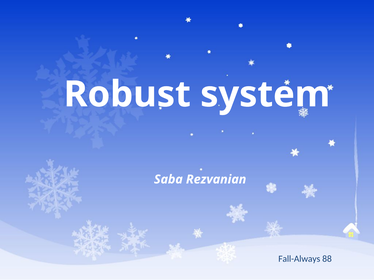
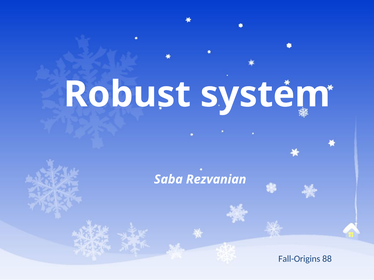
Fall-Always: Fall-Always -> Fall-Origins (299, 259)
